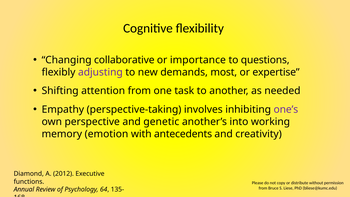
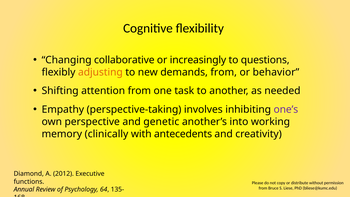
importance: importance -> increasingly (198, 60)
adjusting colour: purple -> orange (100, 72)
demands most: most -> from (224, 72)
expertise: expertise -> behavior (276, 72)
emotion: emotion -> clinically (106, 134)
